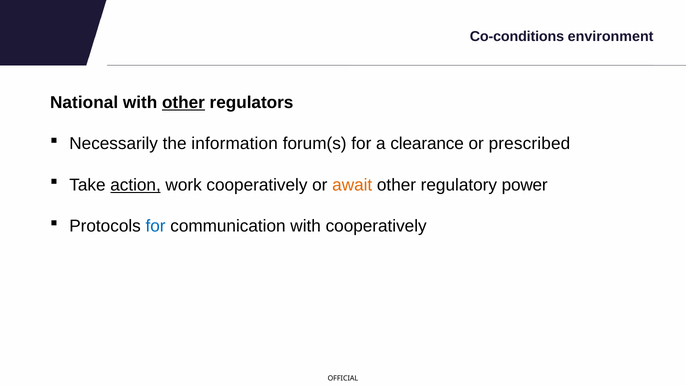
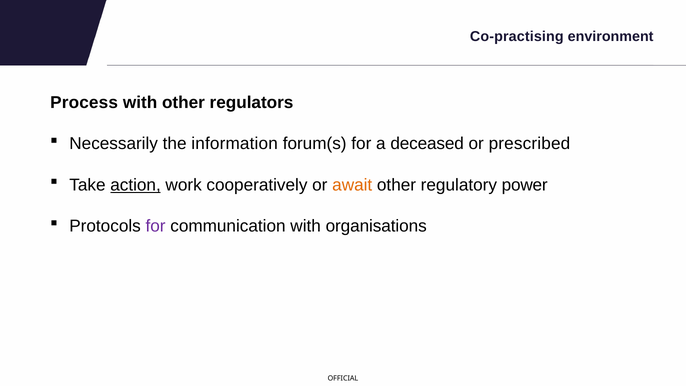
Co-conditions: Co-conditions -> Co-practising (517, 36)
National: National -> Process (84, 103)
other underline: present -> none (183, 103)
clearance: clearance -> deceased (427, 144)
for colour: blue -> purple (156, 226)
with cooperatively: cooperatively -> organisations (376, 226)
